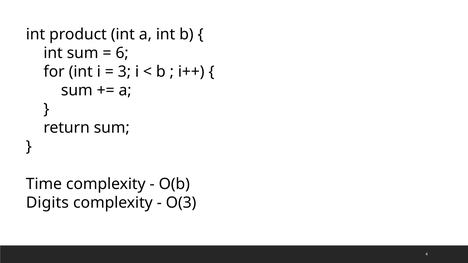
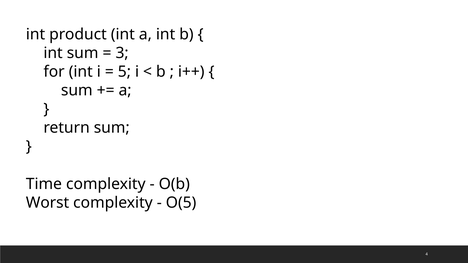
6: 6 -> 3 (122, 53)
3: 3 -> 5 (124, 72)
Digits: Digits -> Worst (48, 203)
O(3: O(3 -> O(5 (181, 203)
